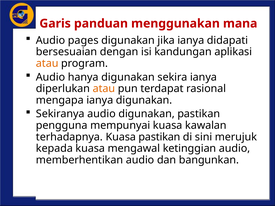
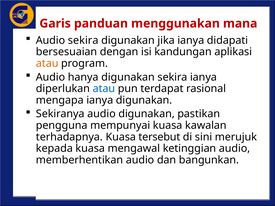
Audio pages: pages -> sekira (83, 40)
atau colour: orange -> blue (104, 89)
Kuasa pastikan: pastikan -> tersebut (159, 137)
